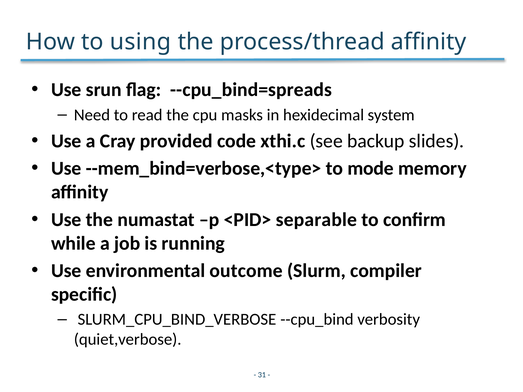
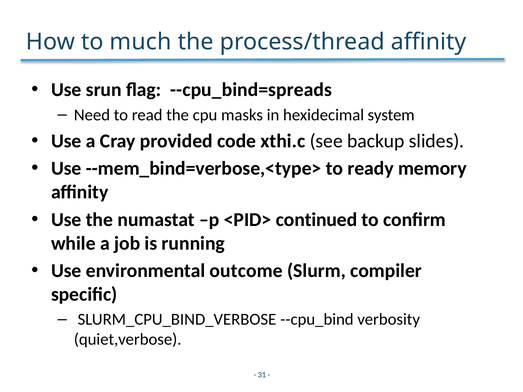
using: using -> much (141, 42)
mode: mode -> ready (371, 169)
separable: separable -> continued (317, 220)
